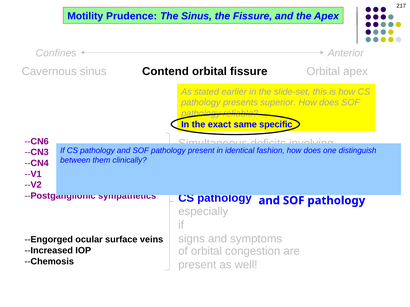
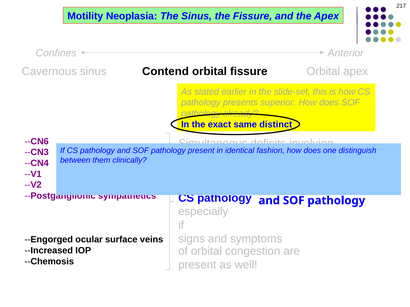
Prudence: Prudence -> Neoplasia (132, 16)
reliable: reliable -> already (241, 114)
specific: specific -> distinct (276, 125)
